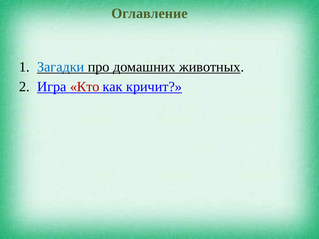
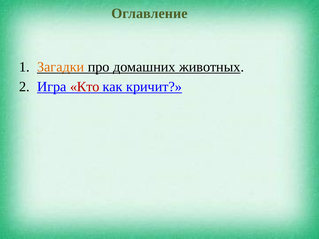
Загадки colour: blue -> orange (61, 67)
